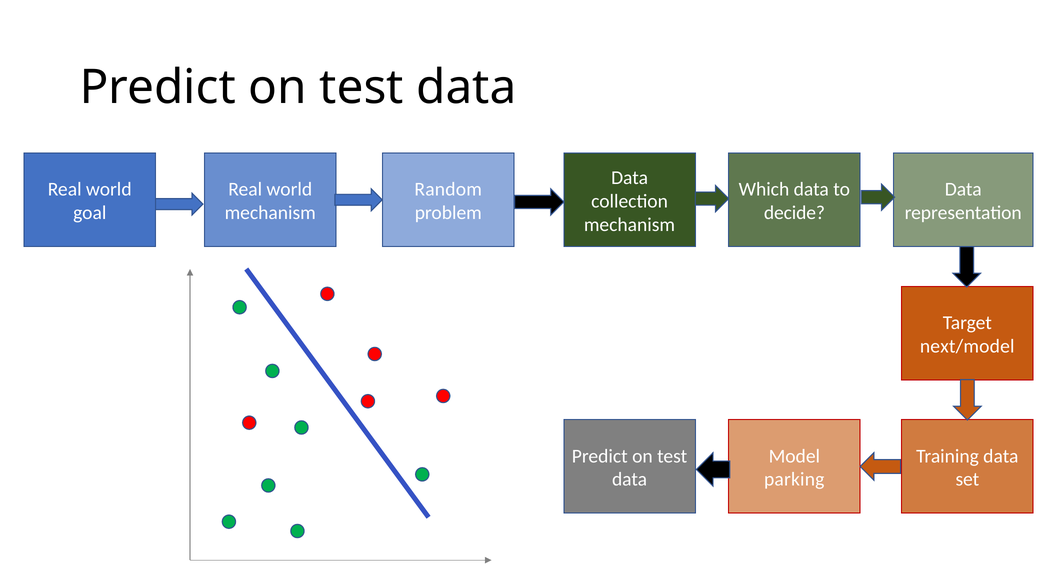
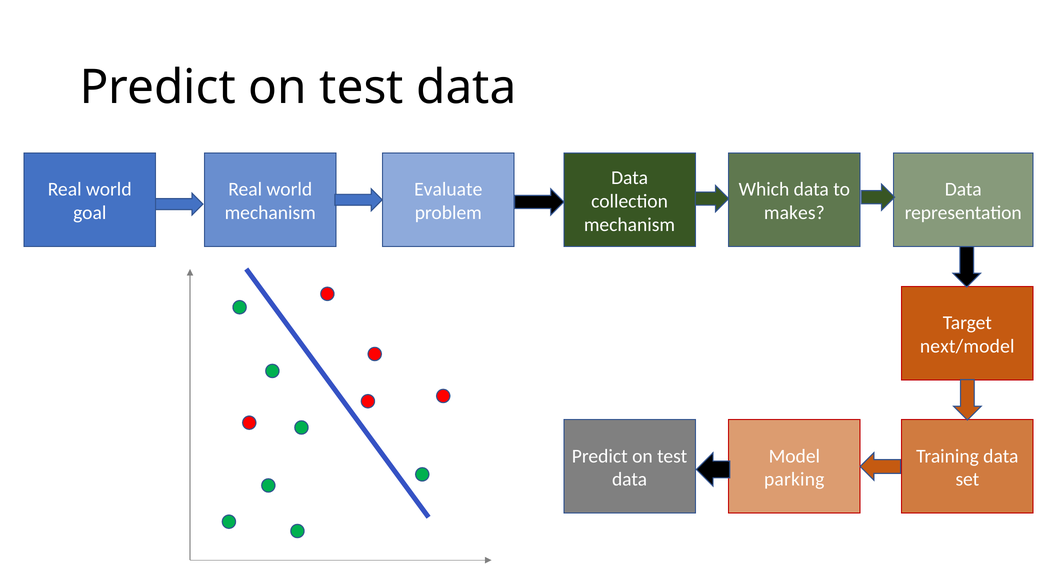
Random: Random -> Evaluate (448, 189)
decide: decide -> makes (794, 213)
